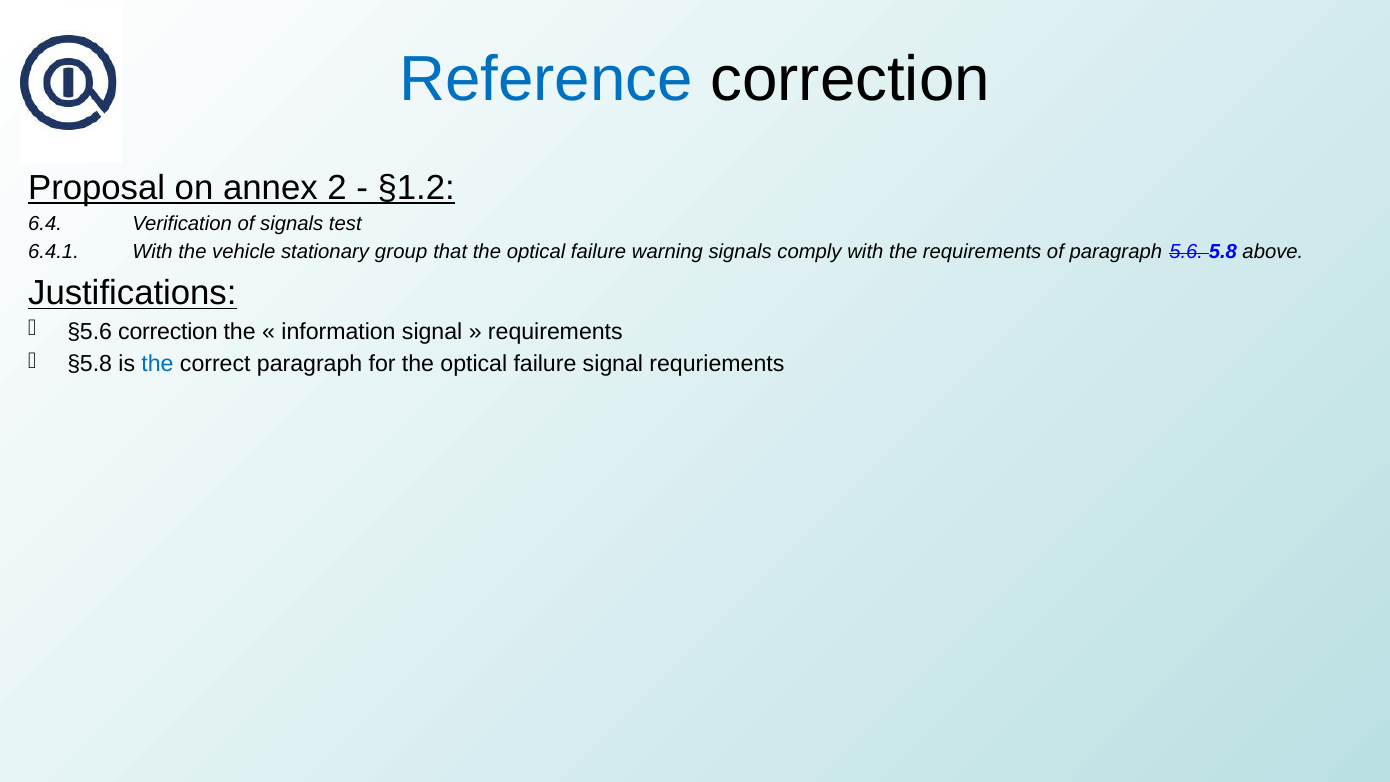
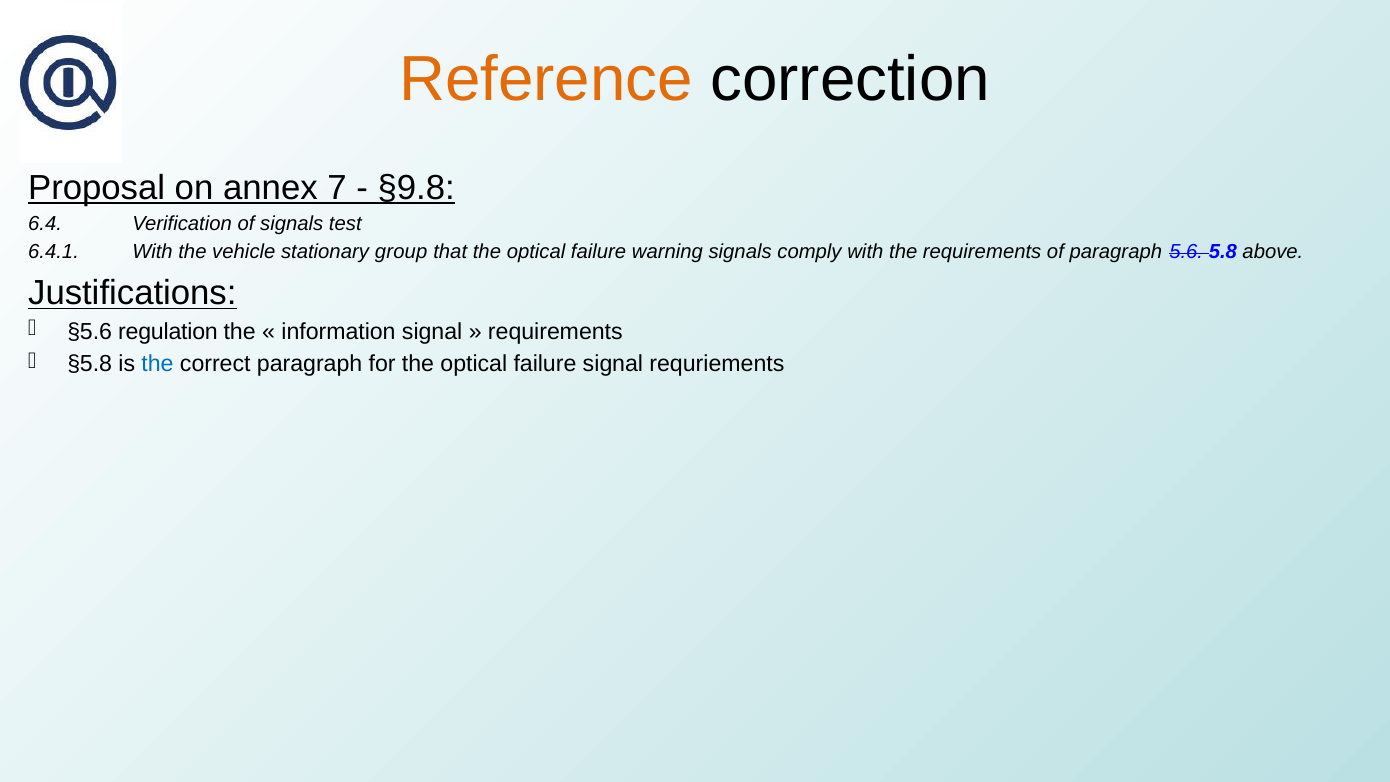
Reference colour: blue -> orange (546, 79)
2: 2 -> 7 (337, 188)
§1.2: §1.2 -> §9.8 (416, 188)
§5.6 correction: correction -> regulation (168, 332)
